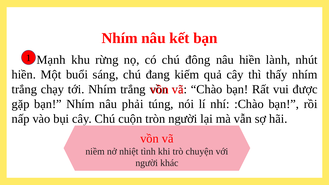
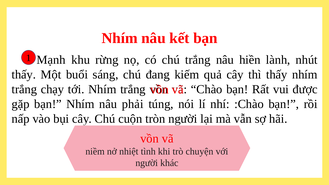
chú đông: đông -> trắng (198, 60)
hiền: hiền -> thấy (24, 75)
